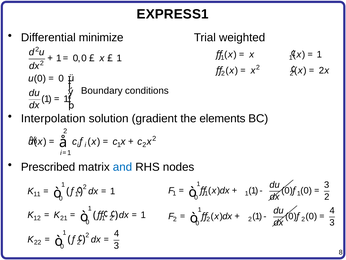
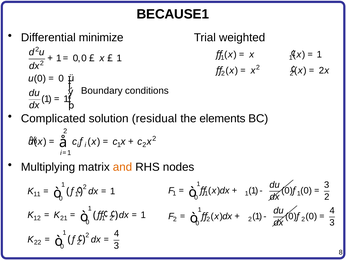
EXPRESS1: EXPRESS1 -> BECAUSE1 (173, 14)
Interpolation: Interpolation -> Complicated (53, 118)
gradient: gradient -> residual (154, 118)
Prescribed: Prescribed -> Multiplying (48, 167)
and colour: blue -> orange (123, 167)
